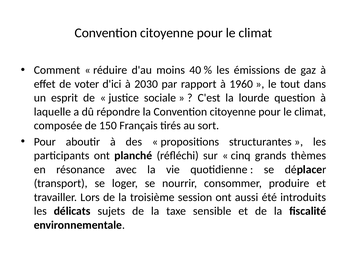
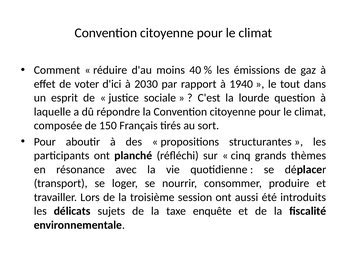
1960: 1960 -> 1940 (241, 84)
sensible: sensible -> enquête (212, 211)
